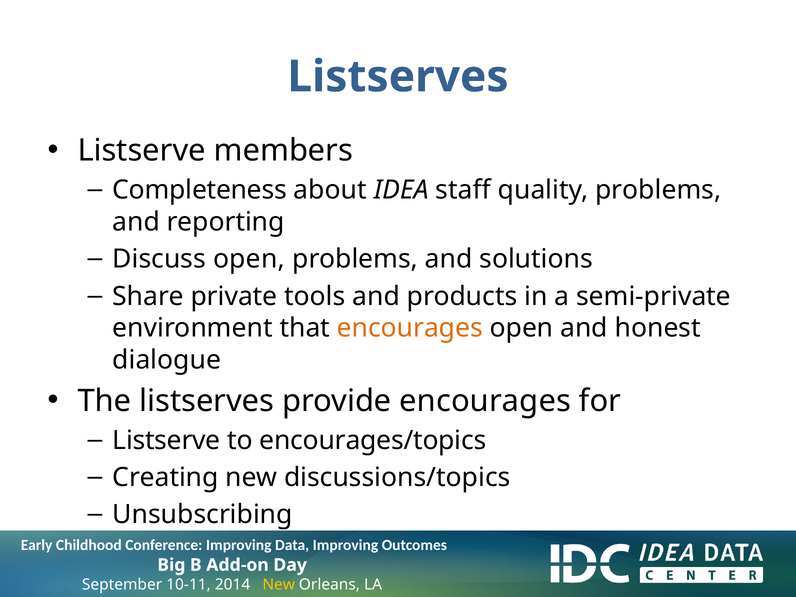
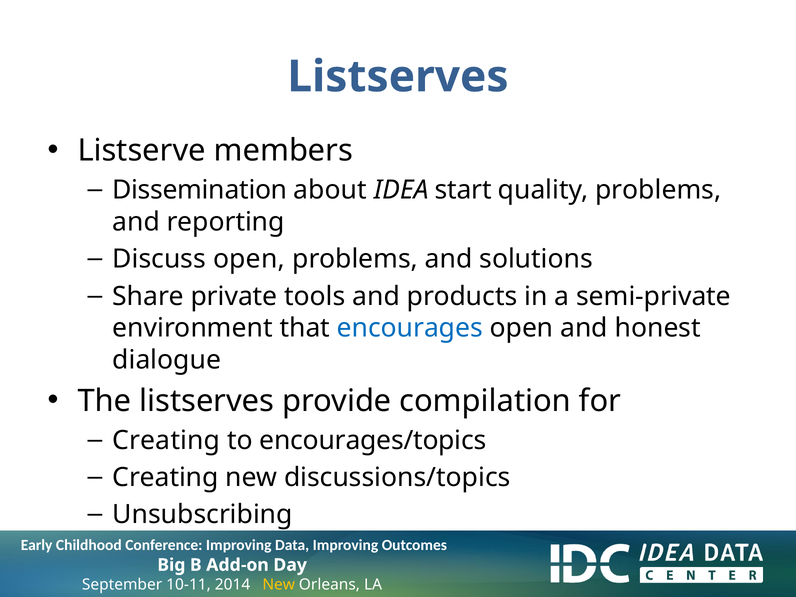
Completeness: Completeness -> Dissemination (200, 190)
staff: staff -> start (463, 190)
encourages colour: orange -> blue (410, 328)
provide encourages: encourages -> compilation (485, 401)
Listserve: Listserve -> Creating (166, 440)
